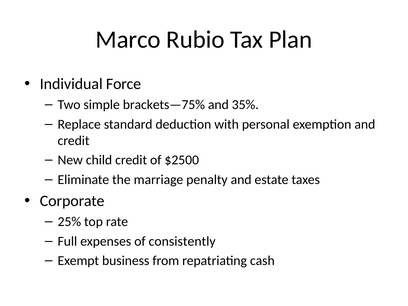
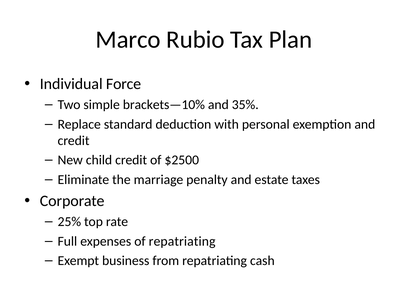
brackets—75%: brackets—75% -> brackets—10% (164, 105)
of consistently: consistently -> repatriating (182, 241)
